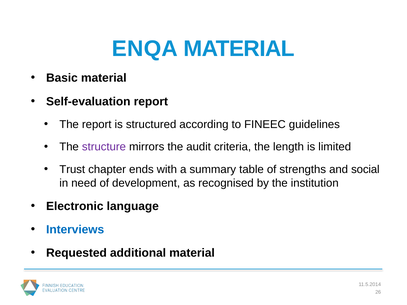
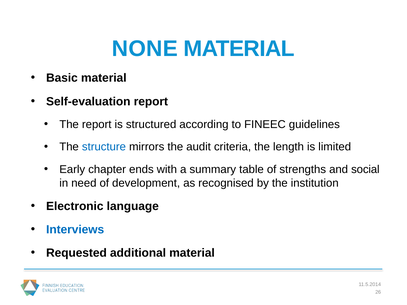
ENQA: ENQA -> NONE (145, 49)
structure colour: purple -> blue (104, 147)
Trust: Trust -> Early (72, 170)
